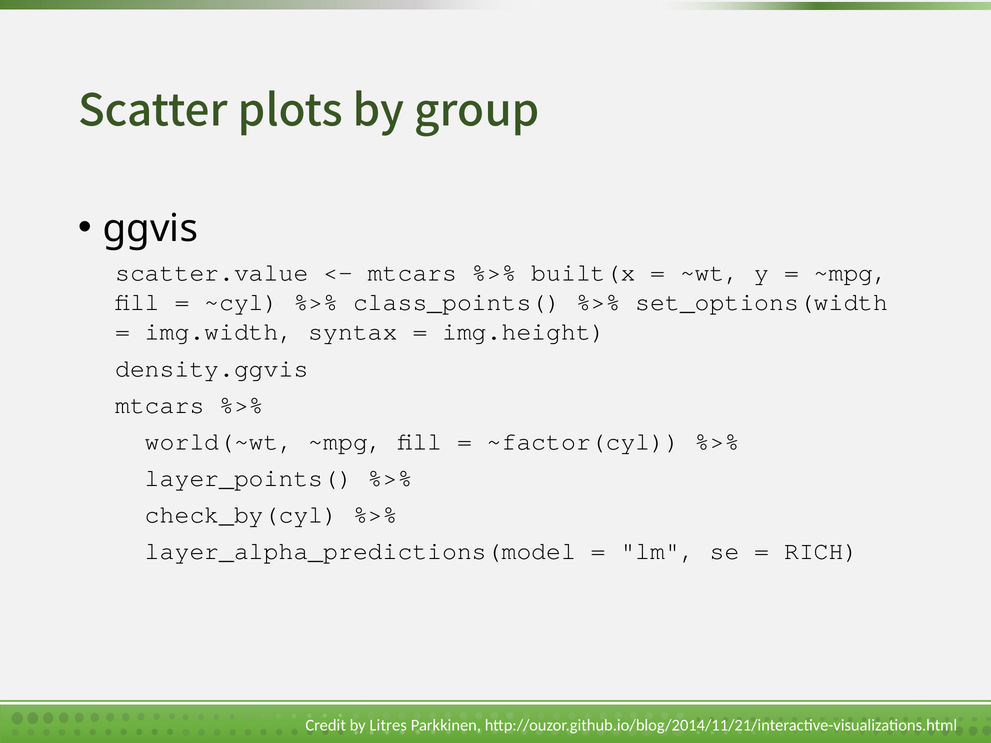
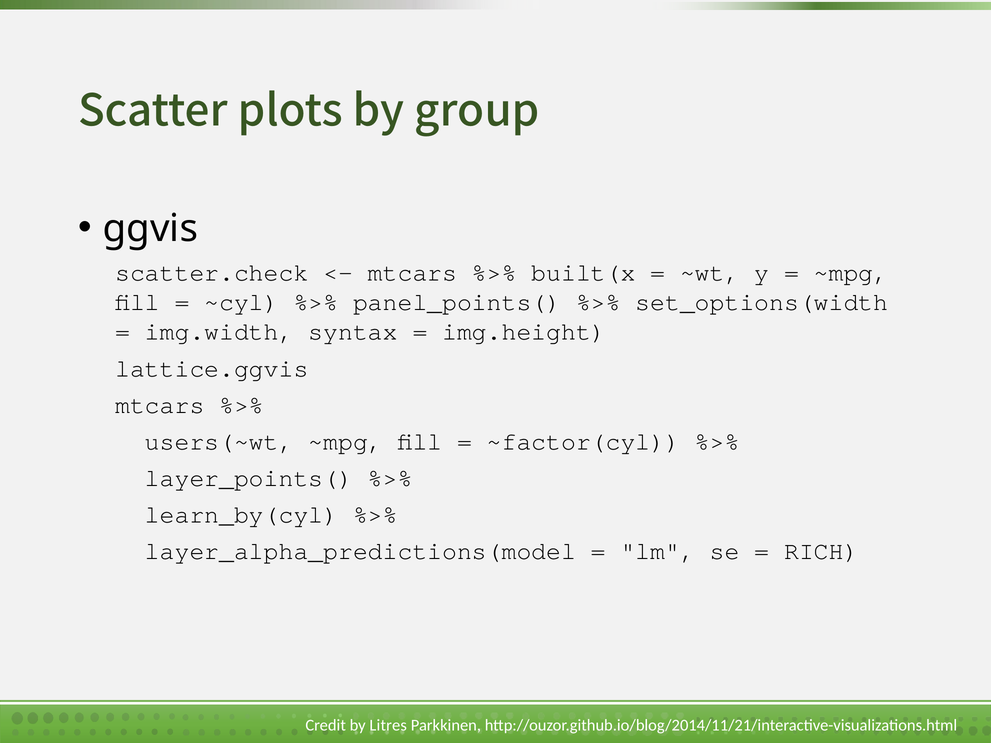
scatter.value: scatter.value -> scatter.check (212, 272)
class_points(: class_points( -> panel_points( (457, 302)
density.ggvis: density.ggvis -> lattice.ggvis (212, 368)
world(~wt: world(~wt -> users(~wt (219, 442)
check_by(cyl: check_by(cyl -> learn_by(cyl (242, 515)
